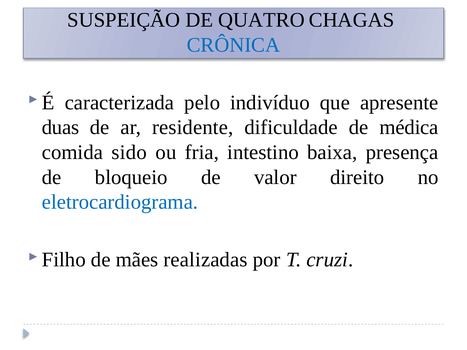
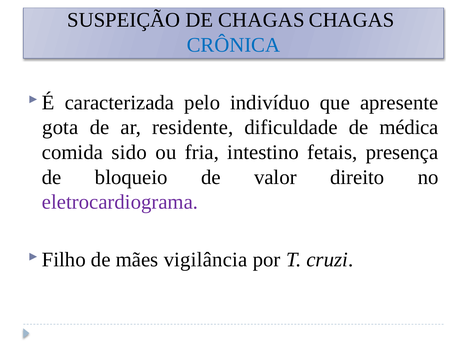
DE QUATRO: QUATRO -> CHAGAS (261, 20)
duas: duas -> gota (60, 128)
baixa: baixa -> fetais (332, 152)
eletrocardiograma colour: blue -> purple (120, 202)
realizadas: realizadas -> vigilância (206, 260)
